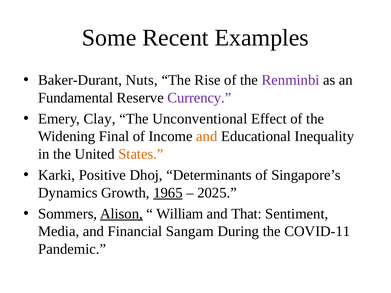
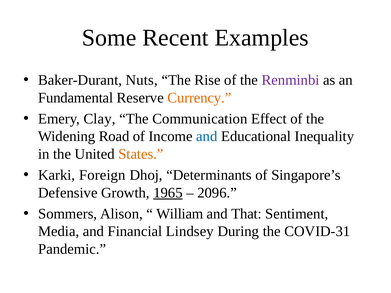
Currency colour: purple -> orange (199, 98)
Unconventional: Unconventional -> Communication (200, 119)
Final: Final -> Road (114, 137)
and colour: orange -> blue (207, 137)
Positive: Positive -> Foreign (102, 175)
Dynamics: Dynamics -> Defensive (68, 193)
2025: 2025 -> 2096 (217, 193)
Alison underline: present -> none (121, 214)
Sangam: Sangam -> Lindsey (190, 232)
COVID-11: COVID-11 -> COVID-31 (317, 232)
